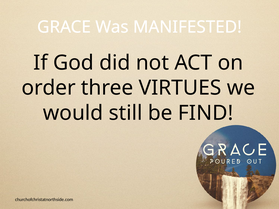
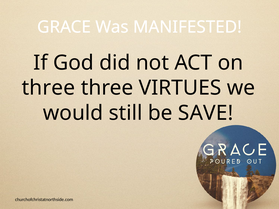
order: order -> three (48, 88)
FIND: FIND -> SAVE (206, 113)
